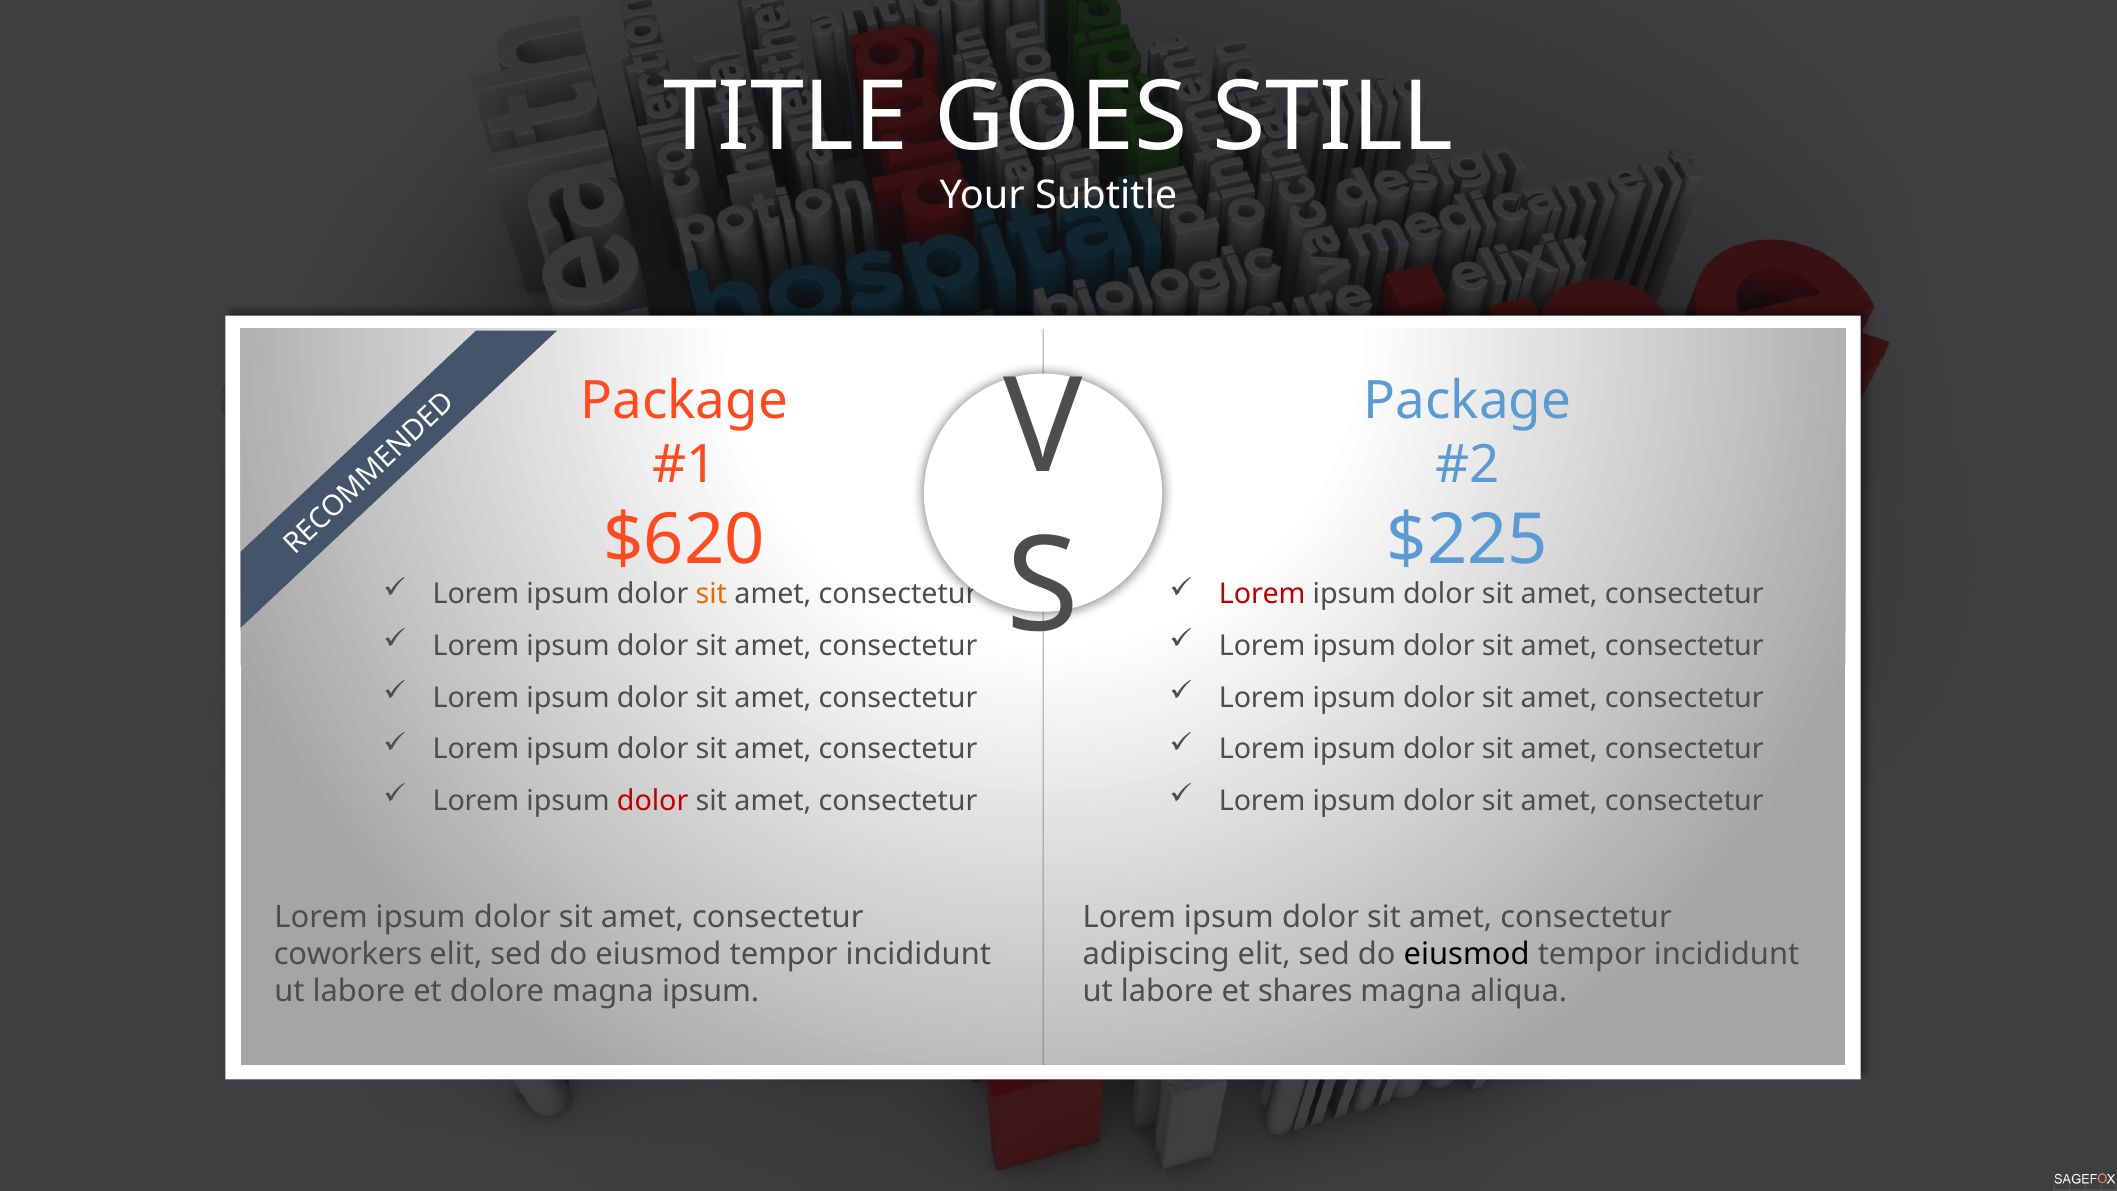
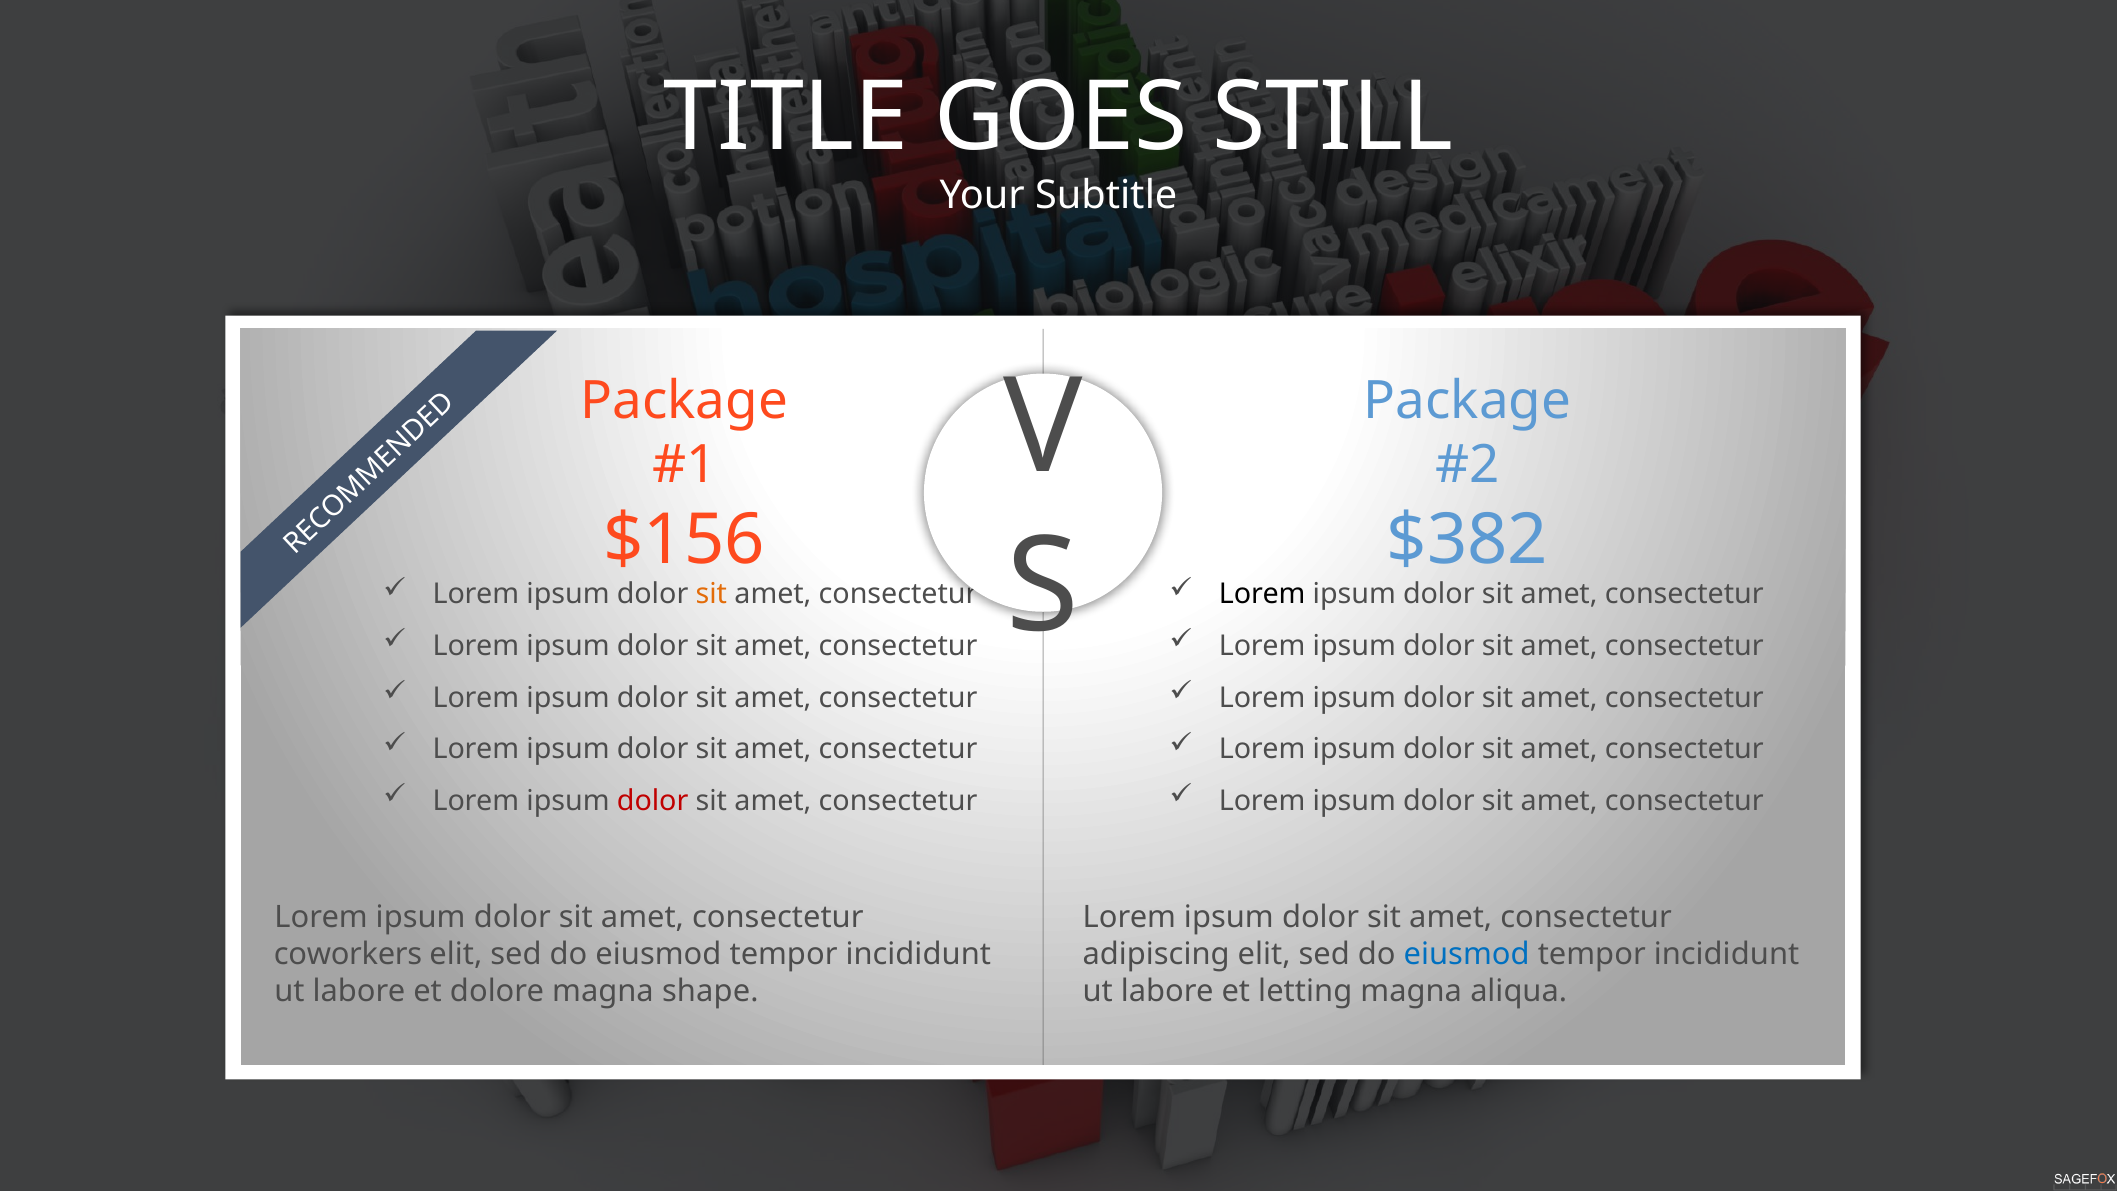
$620: $620 -> $156 (684, 540)
$225: $225 -> $382 (1468, 540)
Lorem colour: red -> black (1262, 594)
eiusmod colour: black -> blue (1467, 954)
magna ipsum: ipsum -> shape (710, 991)
shares: shares -> letting (1305, 991)
